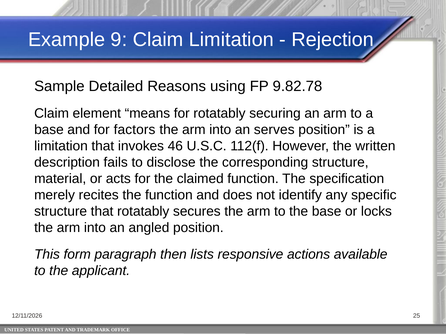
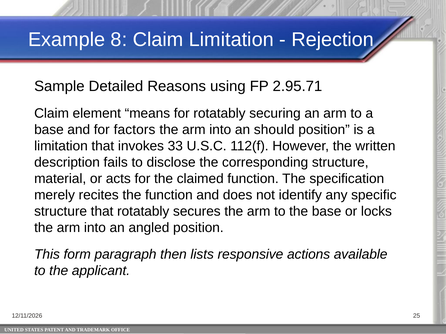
9: 9 -> 8 (119, 40)
9.82.78: 9.82.78 -> 2.95.71 (297, 87)
serves: serves -> should (274, 130)
46: 46 -> 33 (175, 146)
